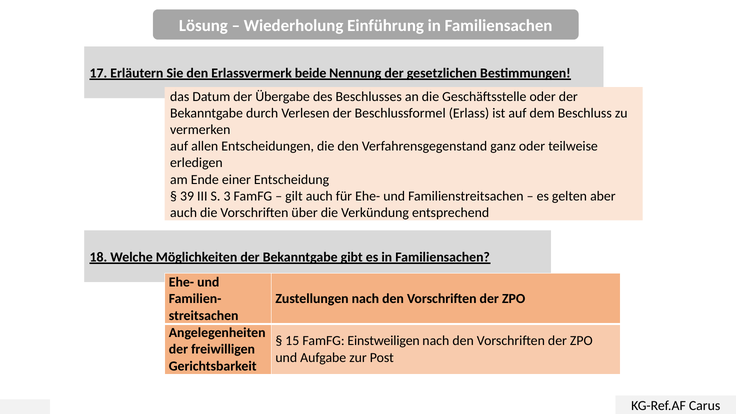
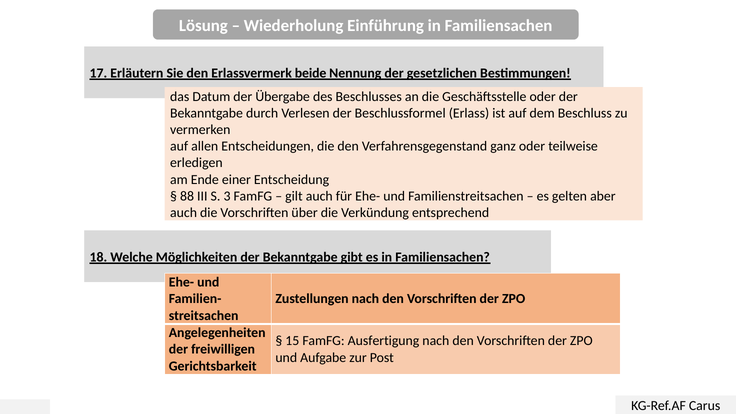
39: 39 -> 88 (187, 196)
Einstweiligen: Einstweiligen -> Ausfertigung (384, 341)
